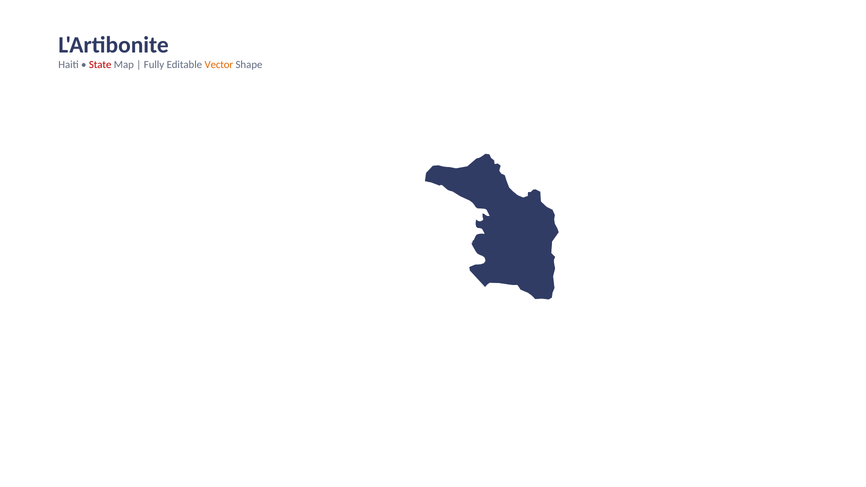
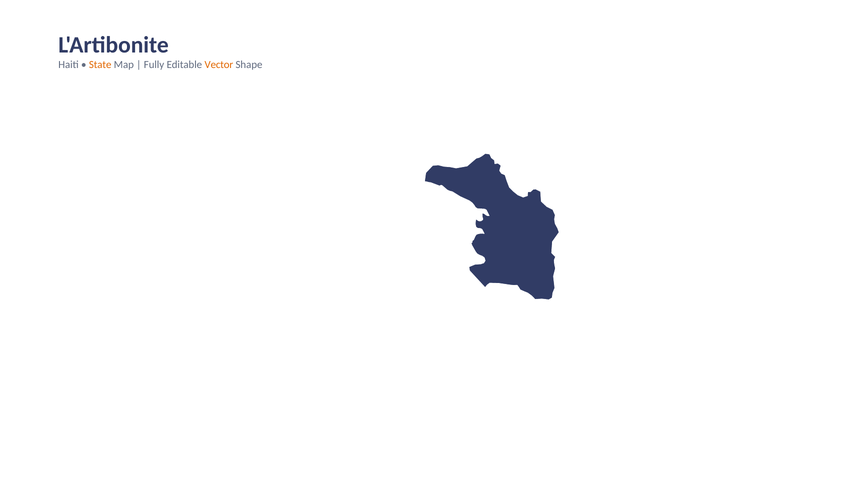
State colour: red -> orange (100, 65)
